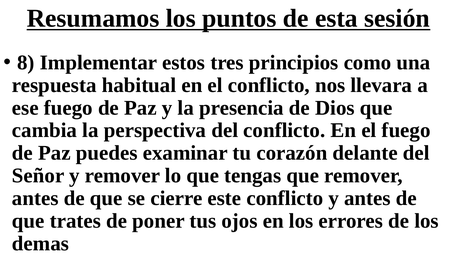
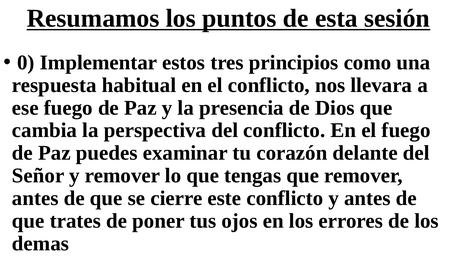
8: 8 -> 0 (26, 63)
